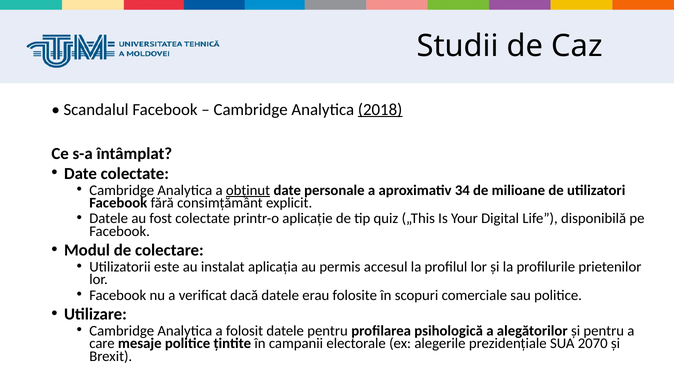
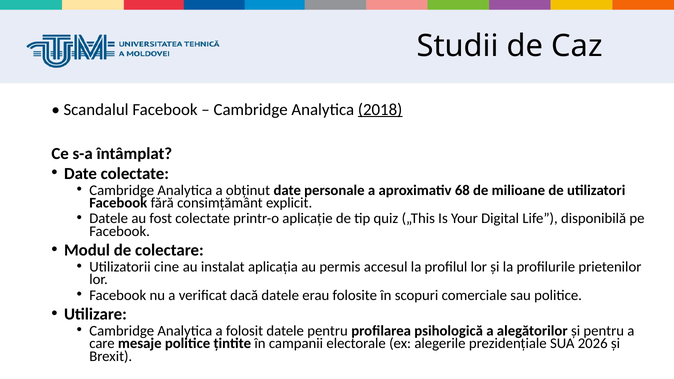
obținut underline: present -> none (248, 190)
34: 34 -> 68 (462, 190)
este: este -> cine (167, 267)
2070: 2070 -> 2026 (593, 344)
